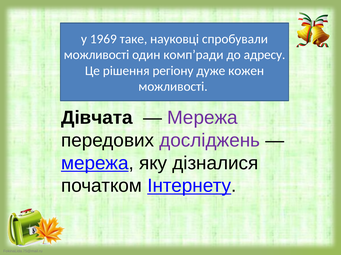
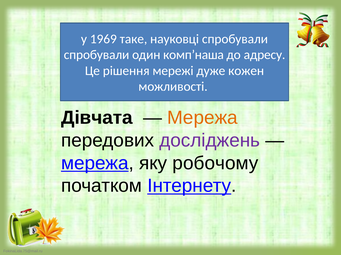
можливості: можливості -> спробували (97, 55)
комп’ради: комп’ради -> комп’наша (194, 55)
регіону: регіону -> мережі (173, 71)
Мережа colour: purple -> orange (202, 118)
дізналися: дізналися -> робочому (215, 164)
